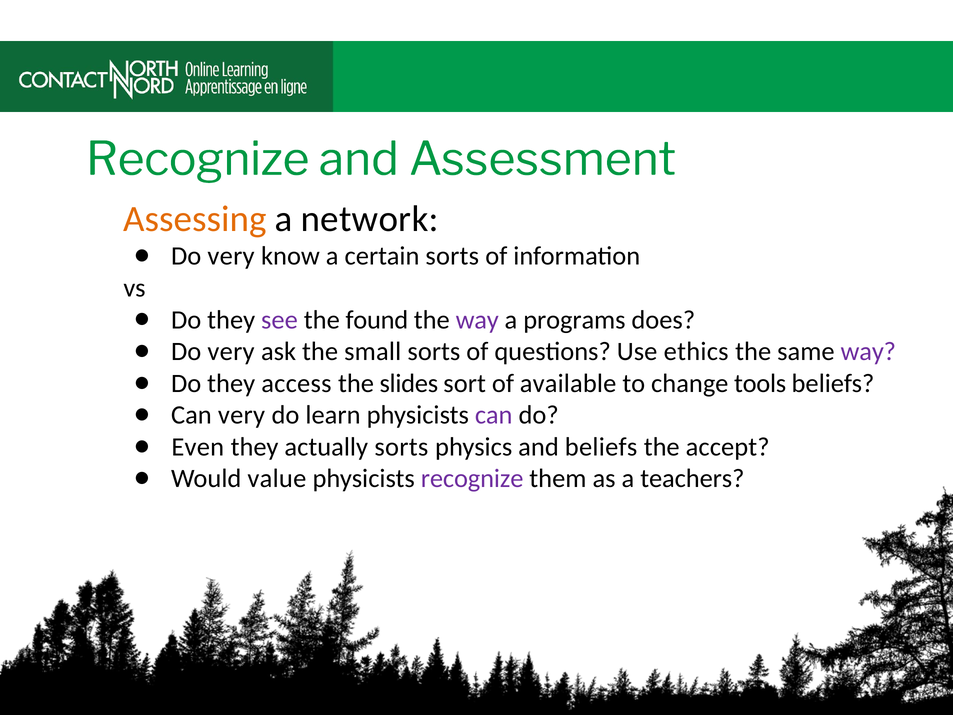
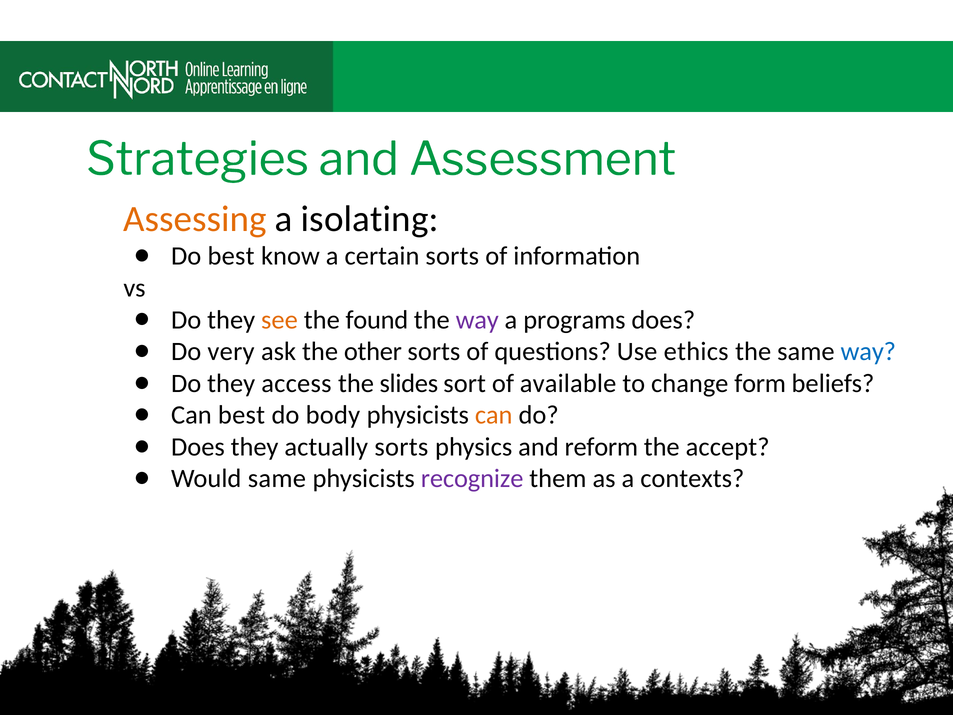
Recognize: Recognize -> Strategies (198, 159)
network: network -> isolating (370, 219)
very: very -> best (231, 256)
see colour: purple -> orange (279, 320)
small: small -> other (373, 351)
way colour: purple -> blue (868, 351)
tools: tools -> form (760, 383)
Can very: very -> best (242, 415)
learn: learn -> body (333, 415)
can colour: purple -> orange (494, 415)
Even: Even -> Does (198, 447)
and beliefs: beliefs -> reform (601, 447)
Would value: value -> same (277, 479)
teachers: teachers -> contexts (692, 479)
